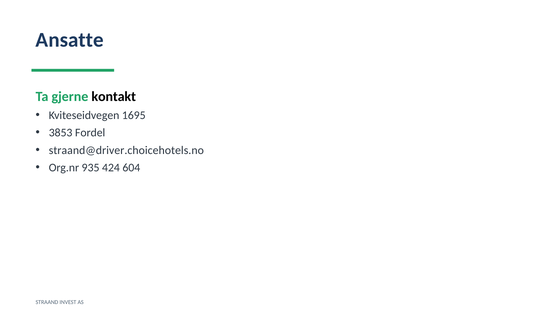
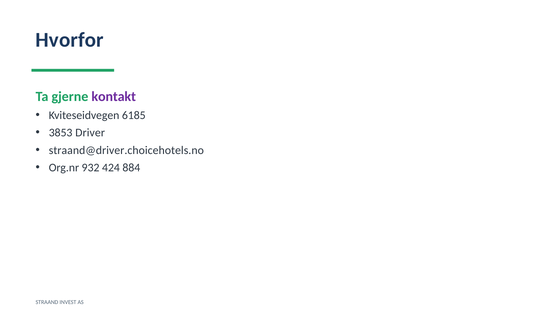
Ansatte: Ansatte -> Hvorfor (70, 40)
kontakt colour: black -> purple (114, 96)
1695: 1695 -> 6185 (134, 115)
Fordel: Fordel -> Driver (90, 133)
935: 935 -> 932 (91, 168)
604: 604 -> 884 (131, 168)
